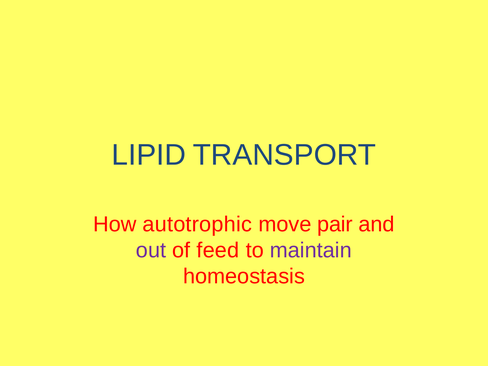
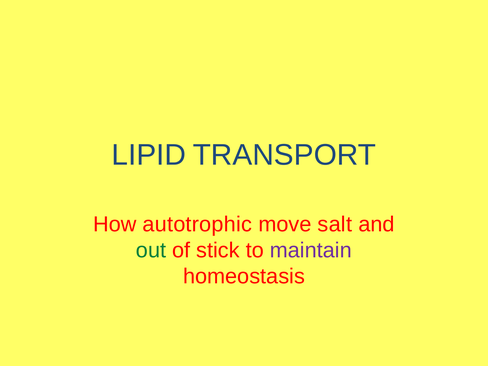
pair: pair -> salt (335, 224)
out colour: purple -> green (151, 250)
feed: feed -> stick (218, 250)
